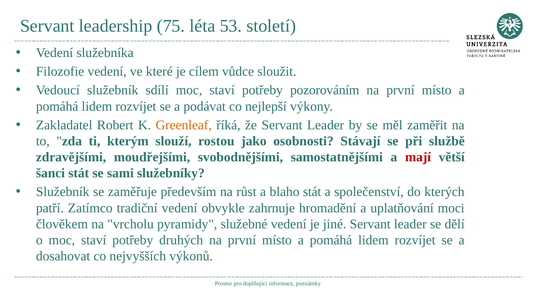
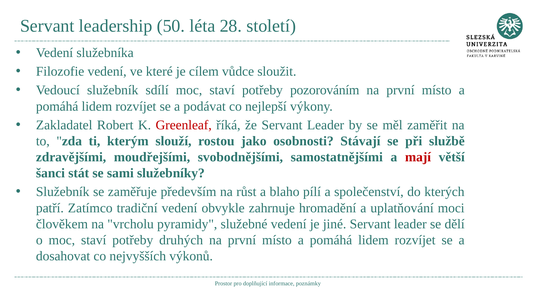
75: 75 -> 50 (171, 26)
53: 53 -> 28 (231, 26)
Greenleaf colour: orange -> red (184, 125)
blaho stát: stát -> pílí (312, 192)
